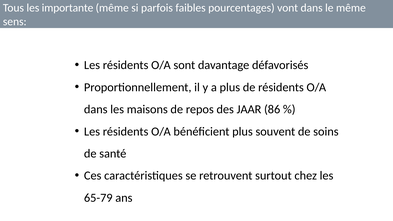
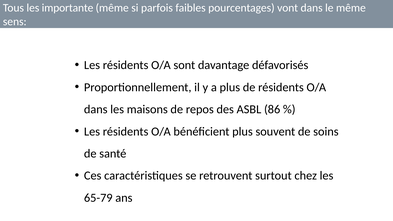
JAAR: JAAR -> ASBL (249, 109)
